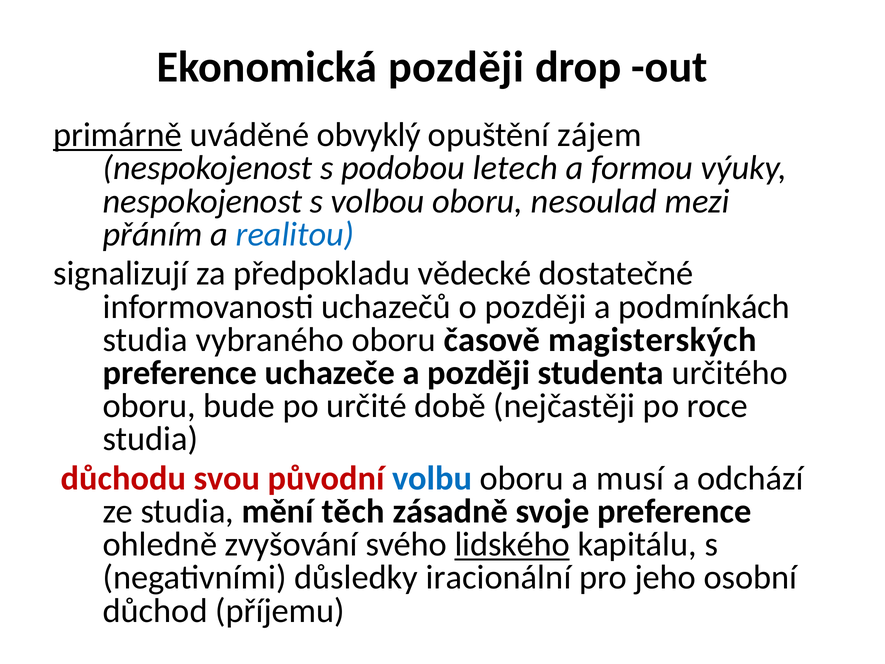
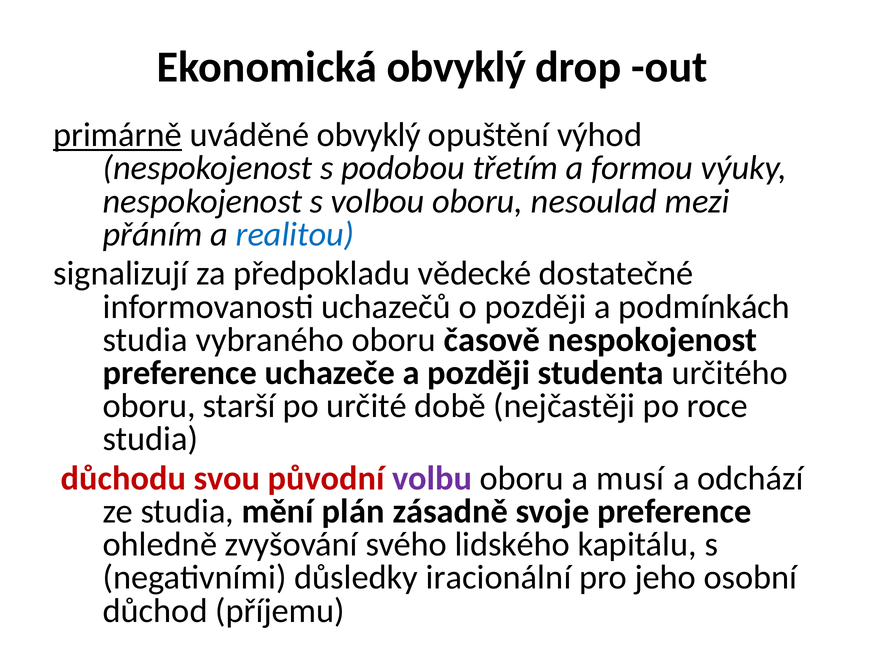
Ekonomická později: později -> obvyklý (456, 67)
zájem: zájem -> výhod (600, 135)
letech: letech -> třetím (515, 168)
časově magisterských: magisterských -> nespokojenost (653, 340)
bude: bude -> starší (239, 406)
volbu colour: blue -> purple (432, 478)
těch: těch -> plán (353, 511)
lidského underline: present -> none (512, 544)
